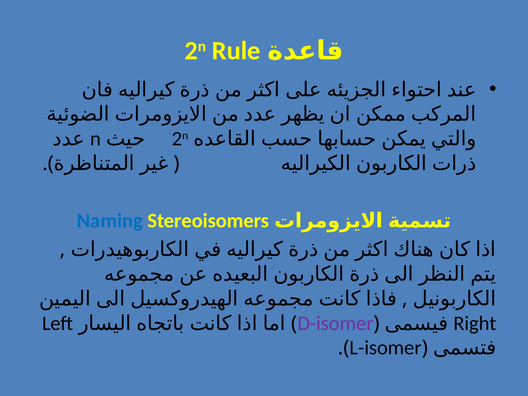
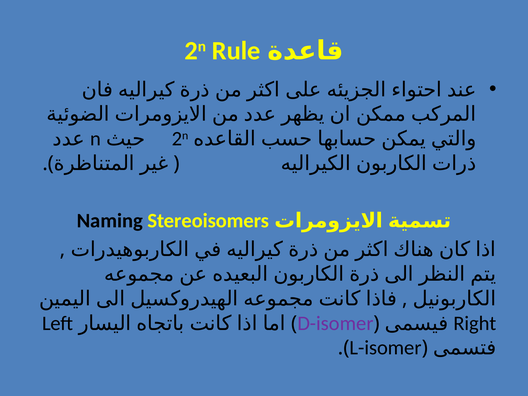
Naming colour: blue -> black (110, 221)
